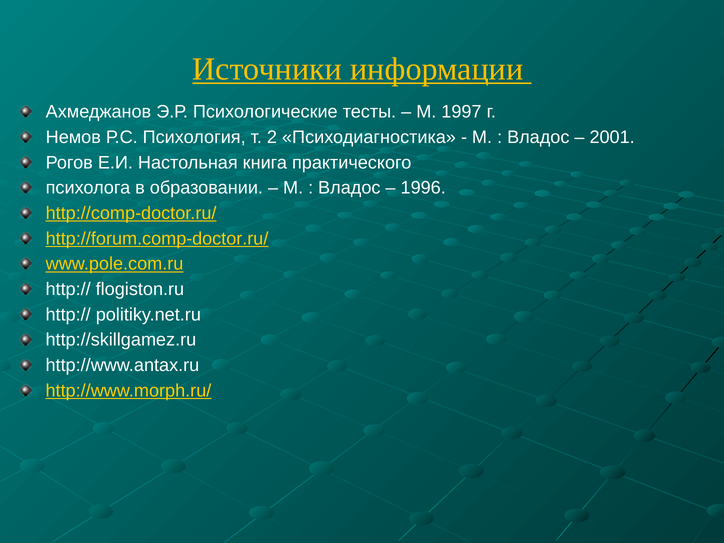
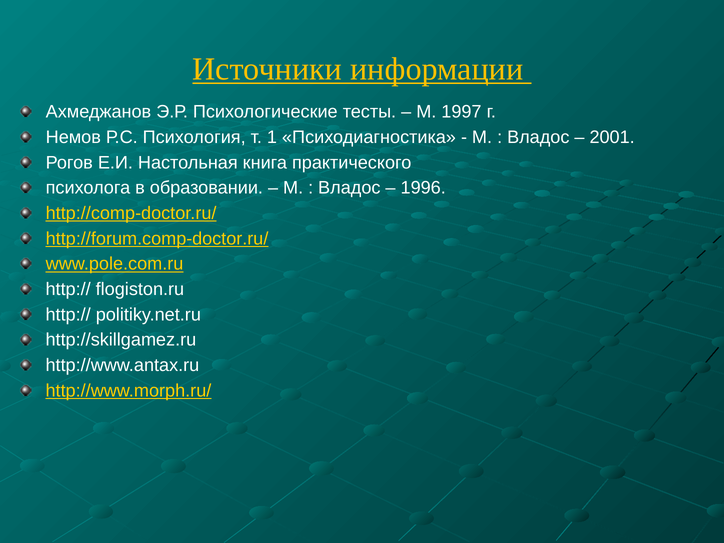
2: 2 -> 1 (272, 137)
